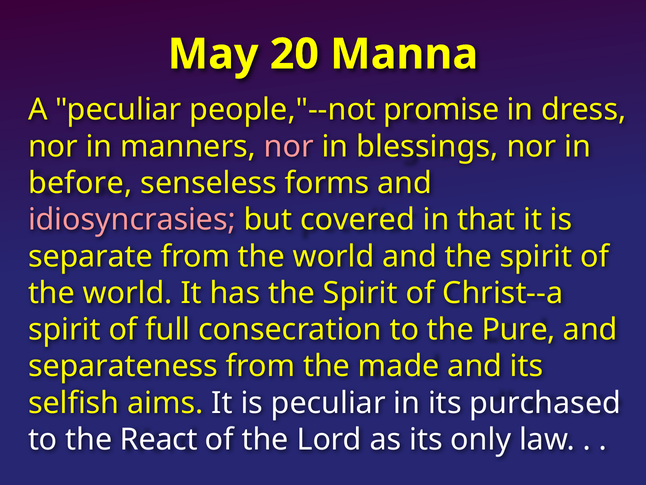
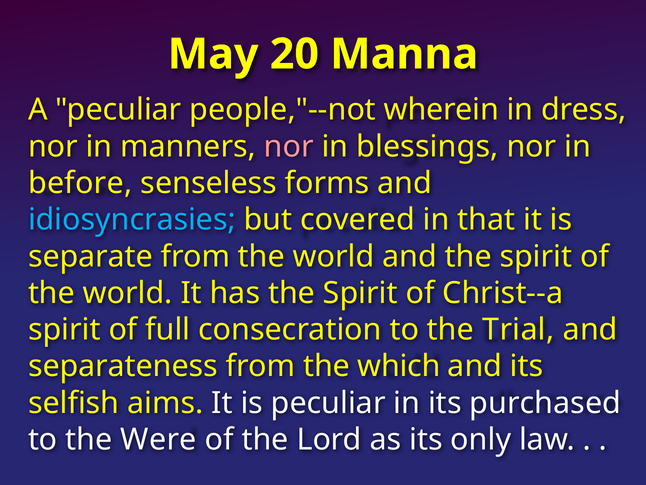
promise: promise -> wherein (441, 110)
idiosyncrasies colour: pink -> light blue (132, 220)
Pure: Pure -> Trial (518, 329)
made: made -> which (399, 366)
React: React -> Were (159, 439)
